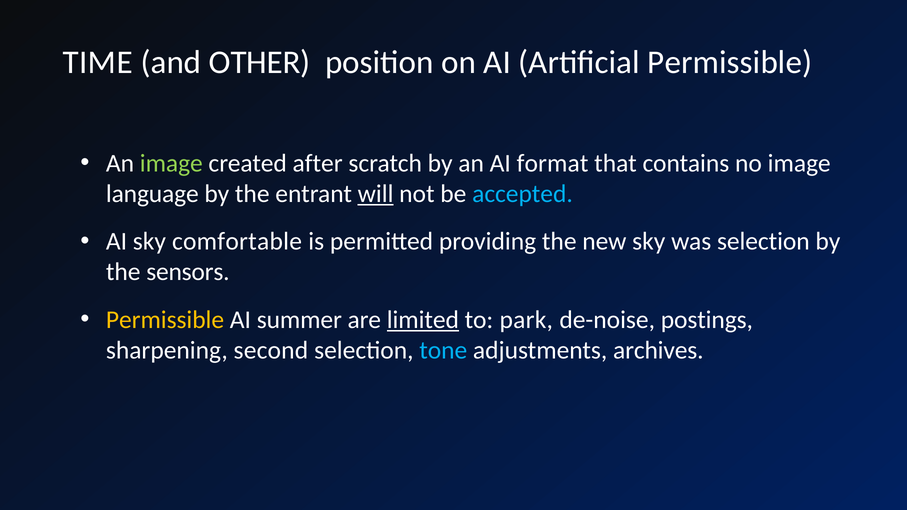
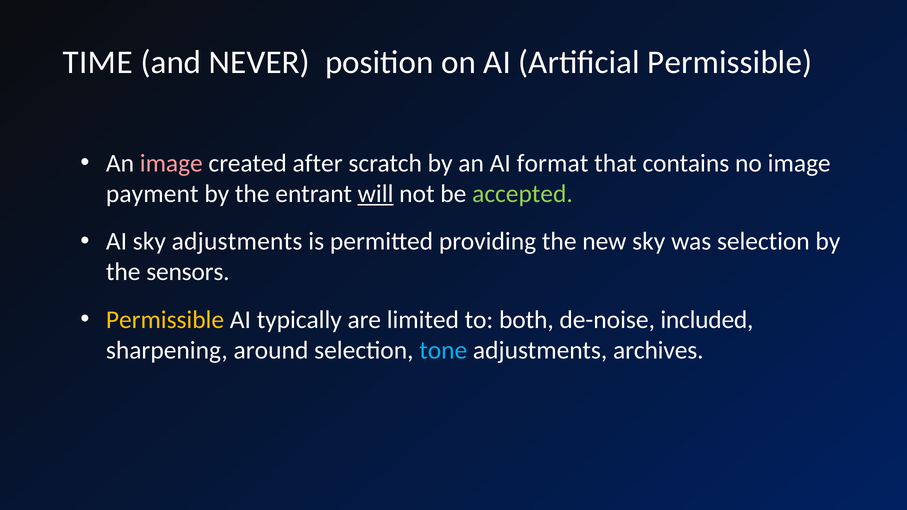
OTHER: OTHER -> NEVER (259, 62)
image colour: light green -> pink (171, 163)
language: language -> payment (152, 194)
accepted colour: light blue -> light green (523, 194)
sky comfortable: comfortable -> adjustments (237, 242)
summer: summer -> typically (299, 320)
limited underline: present -> none (423, 320)
park: park -> both (526, 320)
postings: postings -> included (707, 320)
second: second -> around (271, 350)
